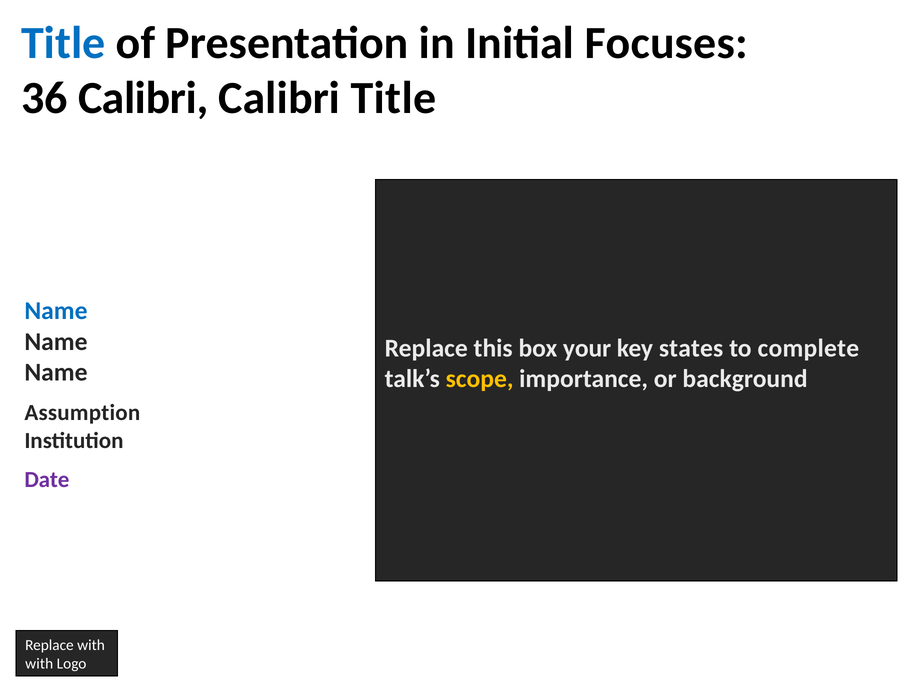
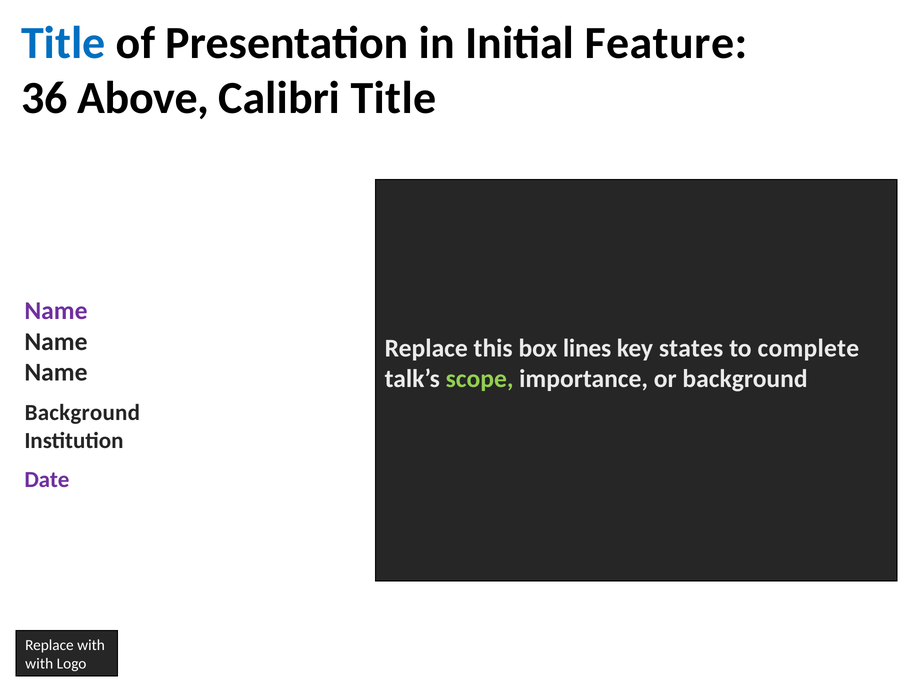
Focuses: Focuses -> Feature (666, 43)
36 Calibri: Calibri -> Above (143, 98)
Name colour: blue -> purple (56, 311)
your: your -> lines (587, 348)
scope colour: yellow -> light green (480, 379)
Assumption: Assumption -> Background (82, 413)
